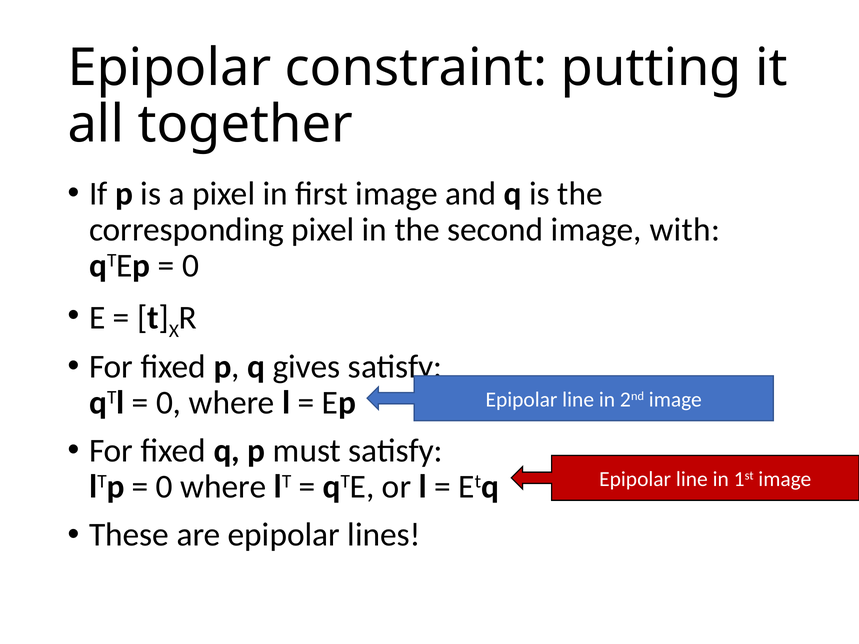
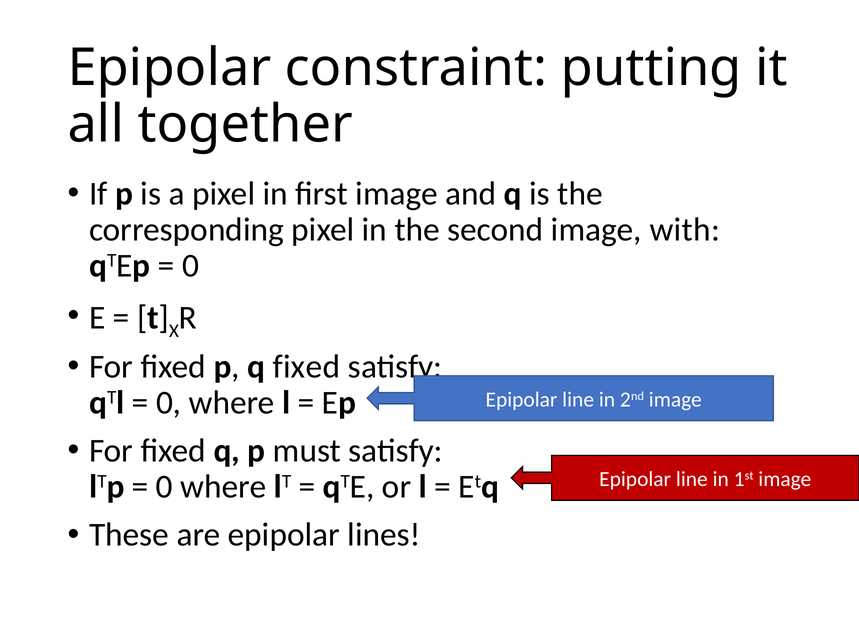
q gives: gives -> fixed (306, 367)
